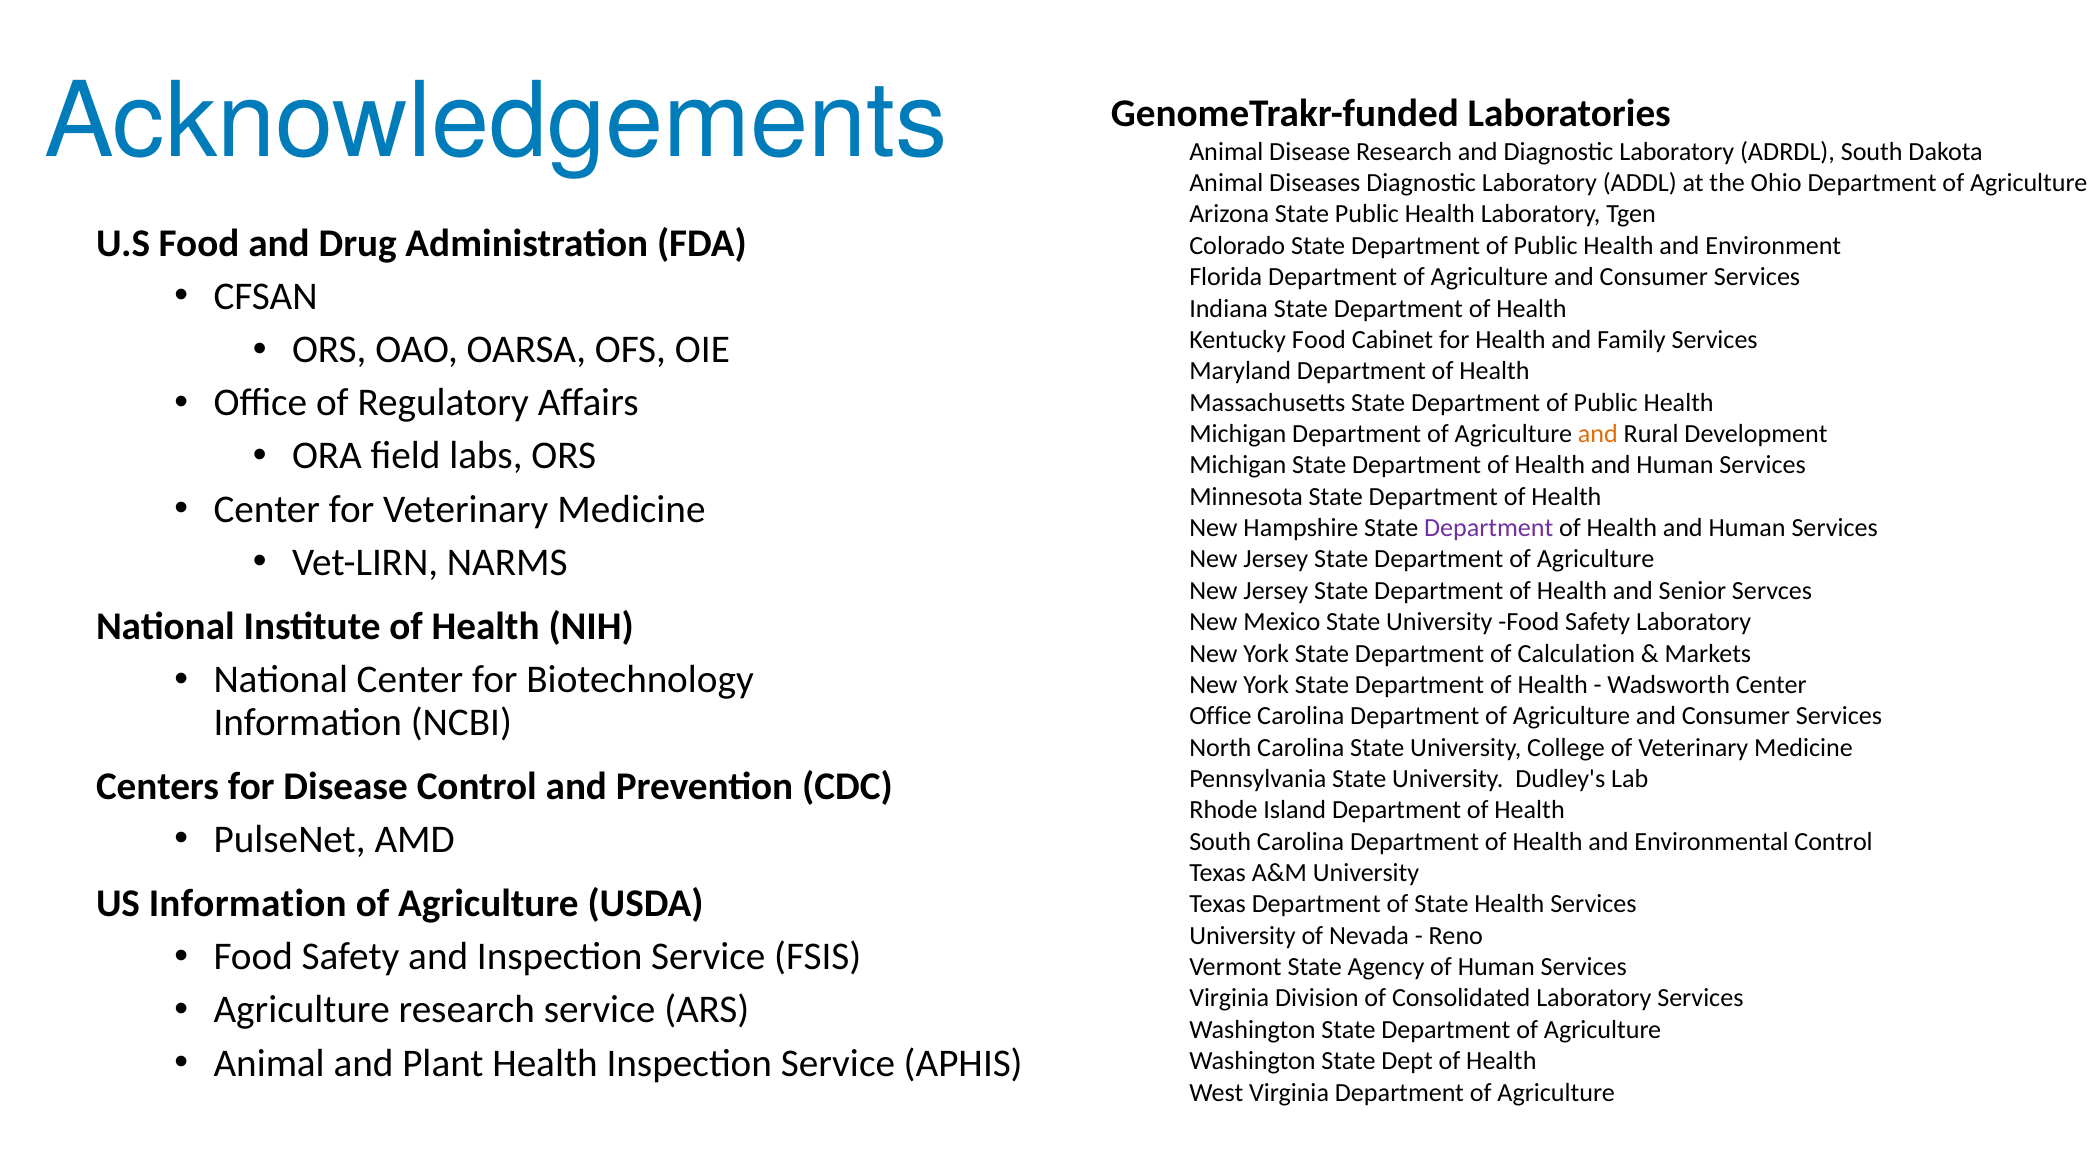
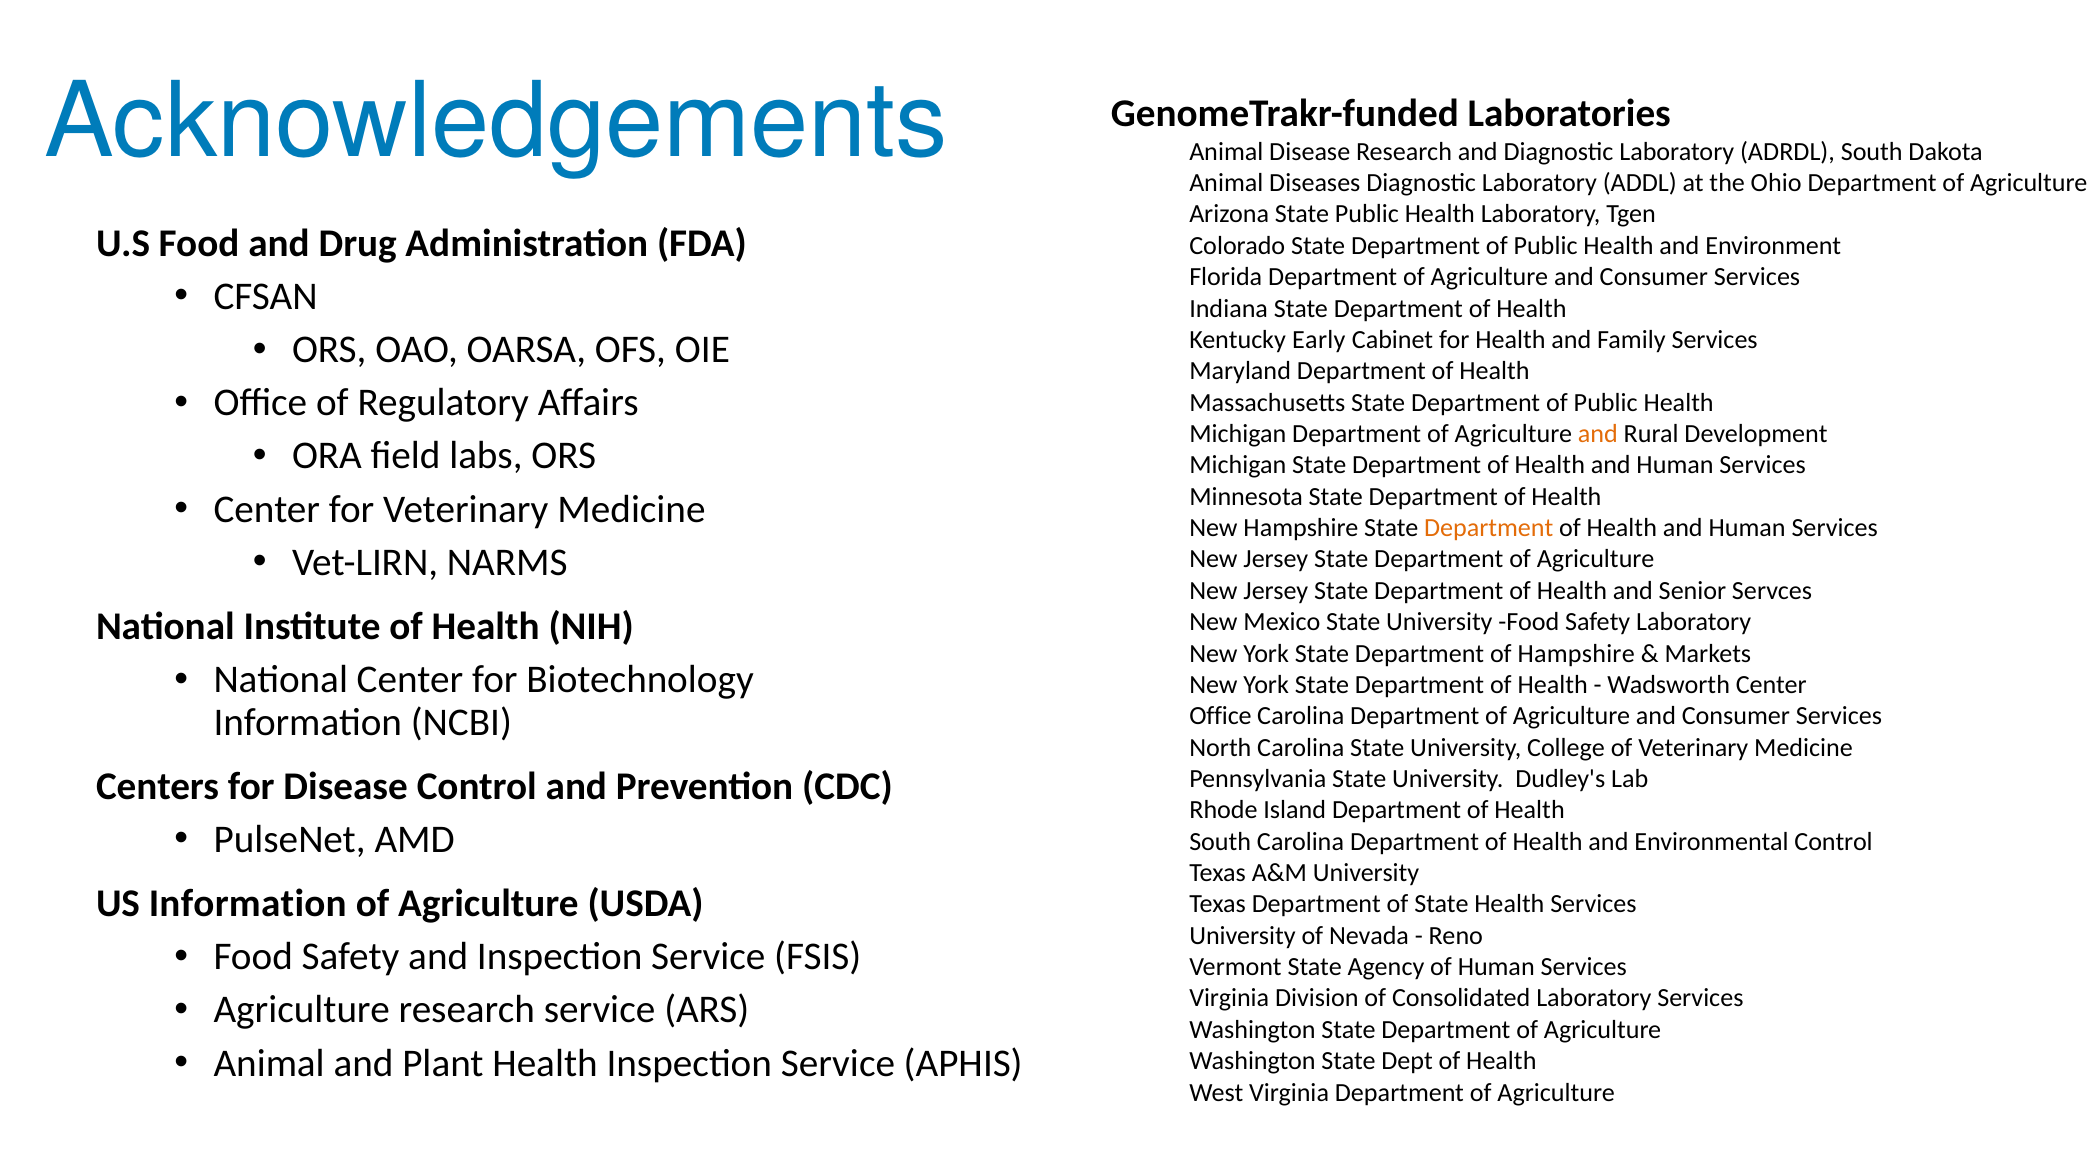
Kentucky Food: Food -> Early (1319, 340)
Department colour: purple -> orange (1489, 528)
of Calculation: Calculation -> Hampshire (1576, 653)
